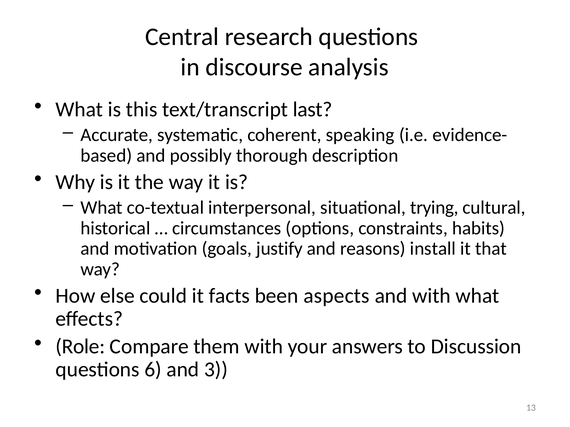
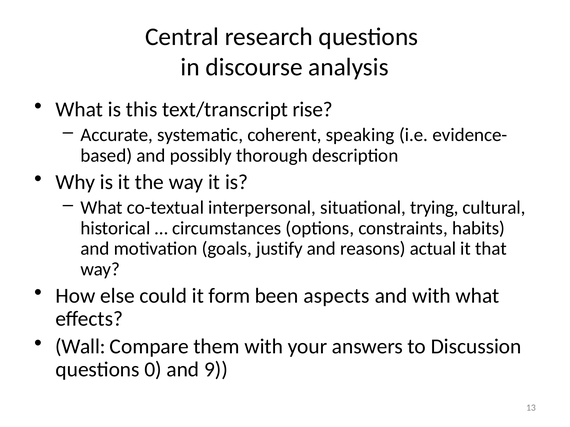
last: last -> rise (313, 110)
install: install -> actual (433, 249)
facts: facts -> form (229, 296)
Role: Role -> Wall (80, 347)
6: 6 -> 0 (153, 370)
3: 3 -> 9 (216, 370)
